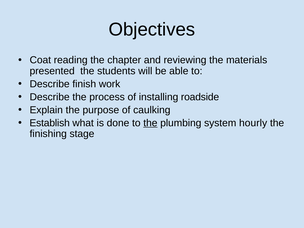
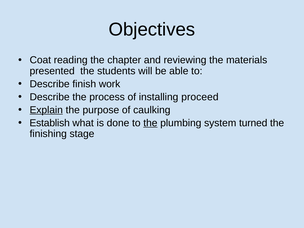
roadside: roadside -> proceed (200, 97)
Explain underline: none -> present (46, 110)
hourly: hourly -> turned (253, 123)
